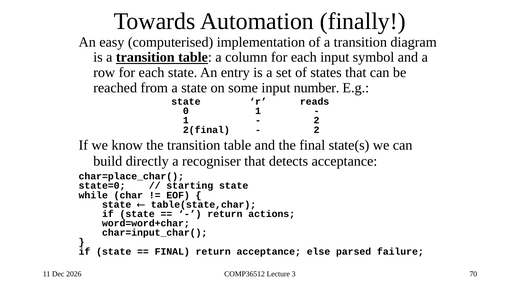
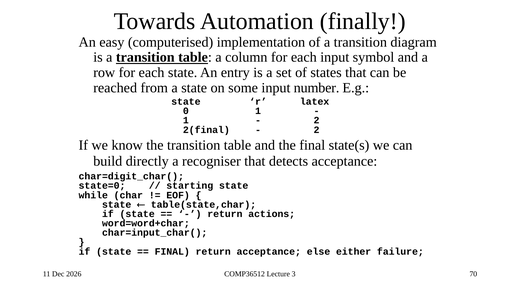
reads: reads -> latex (315, 101)
char=place_char(: char=place_char( -> char=digit_char( (131, 176)
parsed: parsed -> either (354, 251)
